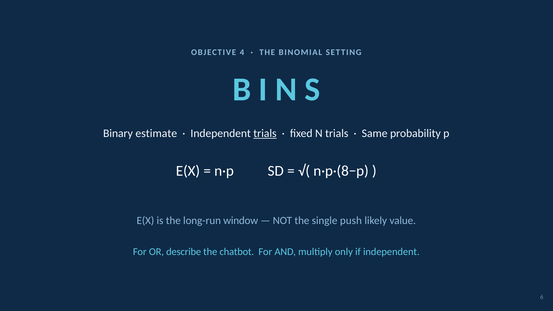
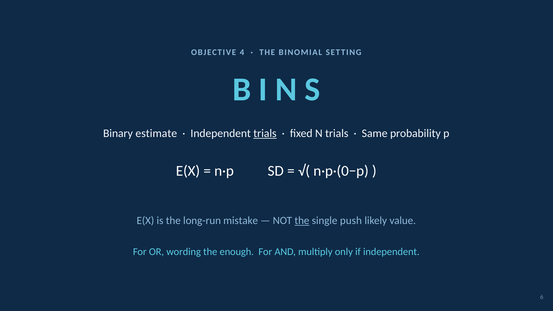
n·p·(8−p: n·p·(8−p -> n·p·(0−p (341, 171)
window: window -> mistake (241, 221)
the underline: none -> present (302, 221)
describe: describe -> wording (184, 252)
chatbot: chatbot -> enough (237, 252)
